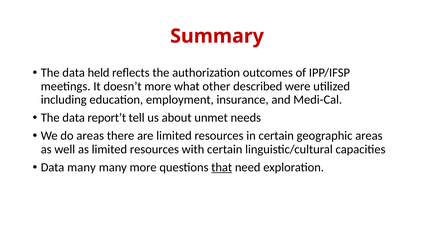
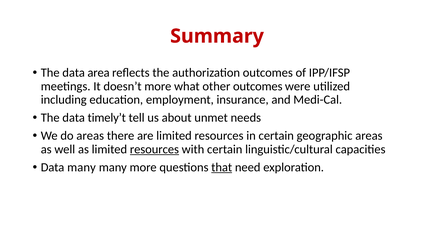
held: held -> area (99, 73)
other described: described -> outcomes (258, 86)
report’t: report’t -> timely’t (107, 117)
resources underline: none -> present (154, 149)
